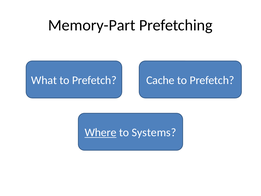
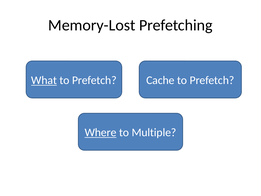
Memory-Part: Memory-Part -> Memory-Lost (92, 25)
What underline: none -> present (44, 80)
Systems: Systems -> Multiple (154, 132)
